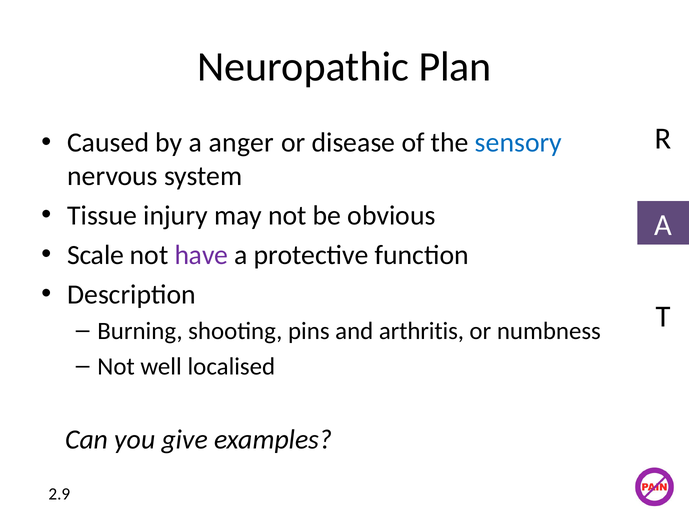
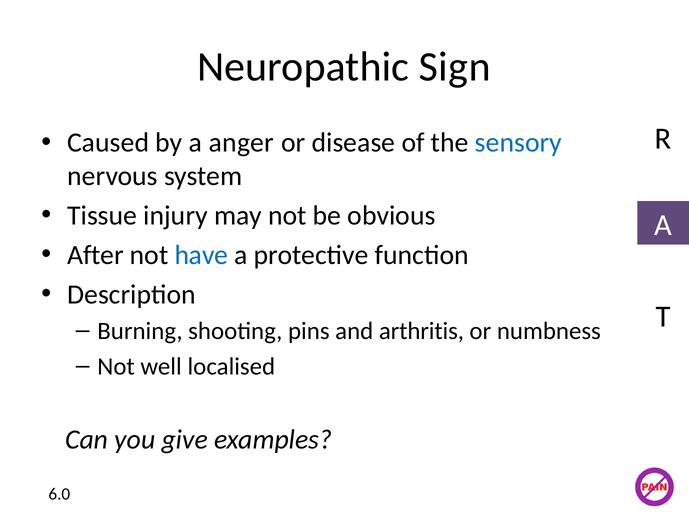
Plan: Plan -> Sign (455, 67)
Scale: Scale -> After (95, 255)
have colour: purple -> blue (201, 255)
2.9: 2.9 -> 6.0 (59, 494)
